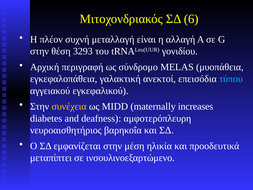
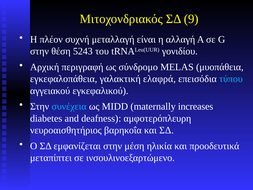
6: 6 -> 9 (191, 19)
3293: 3293 -> 5243 (83, 51)
ανεκτοί: ανεκτοί -> ελαφρά (159, 79)
συνέχεια colour: yellow -> light blue (69, 106)
